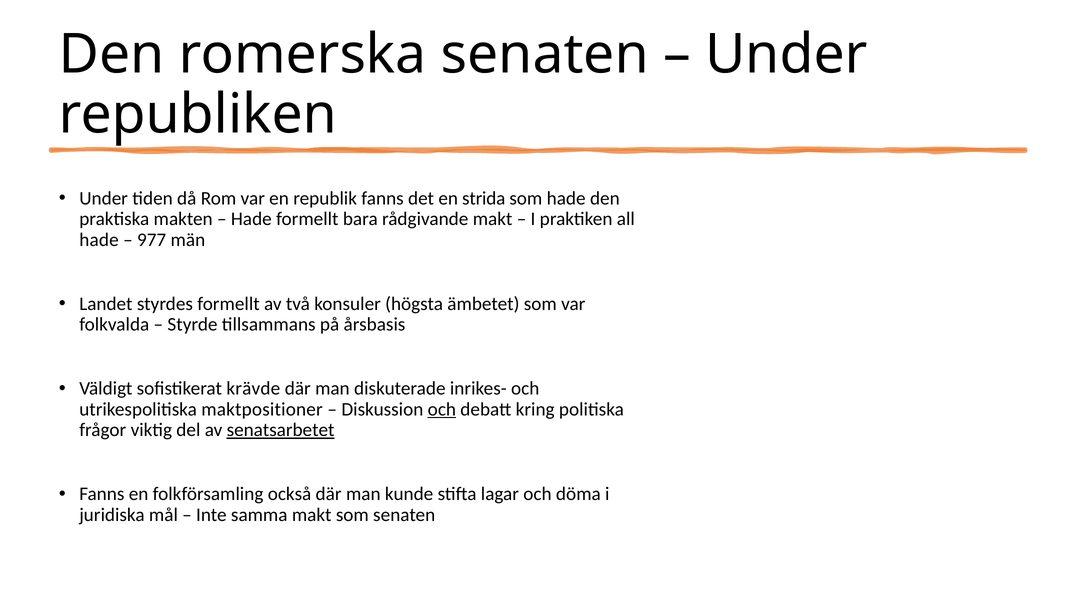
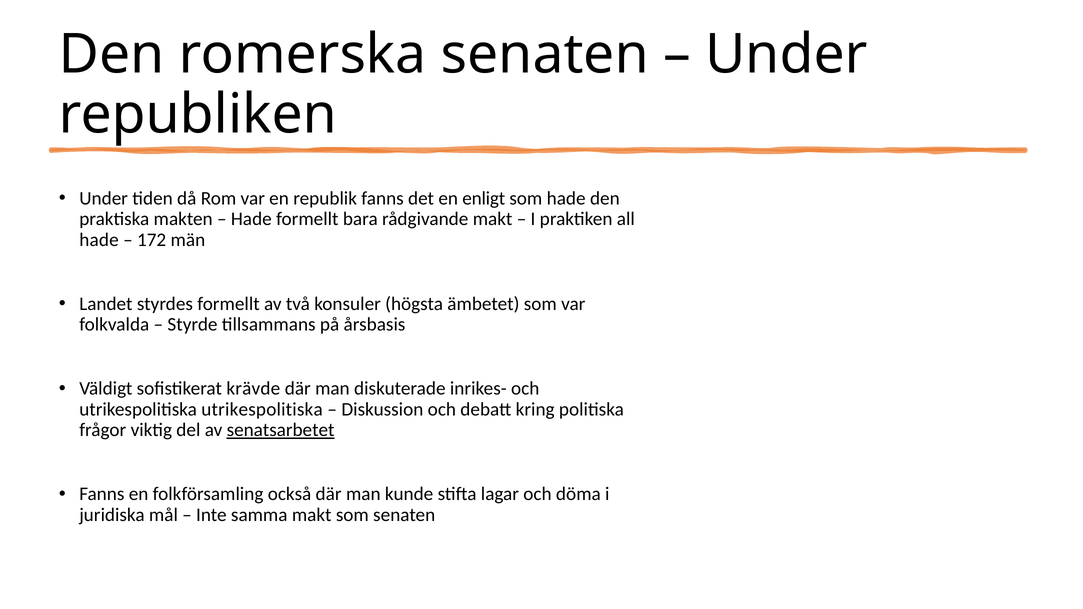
strida: strida -> enligt (484, 198)
977: 977 -> 172 (152, 240)
utrikespolitiska maktpositioner: maktpositioner -> utrikespolitiska (262, 409)
och underline: present -> none (442, 409)
